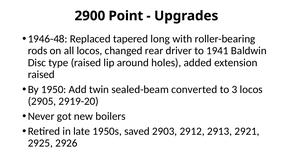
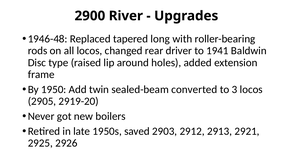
Point: Point -> River (126, 16)
raised: raised -> frame (41, 74)
